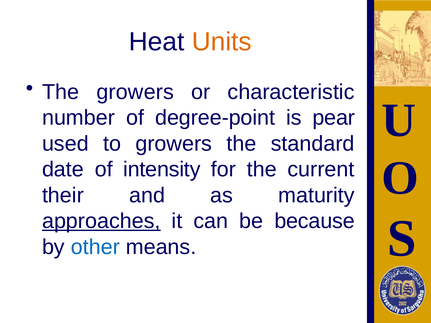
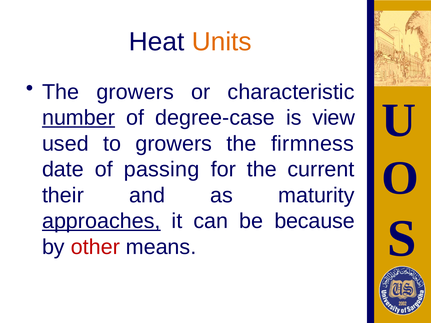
number underline: none -> present (79, 118)
degree-point: degree-point -> degree-case (215, 118)
pear: pear -> view (334, 118)
standard: standard -> firmness (313, 144)
intensity: intensity -> passing (162, 170)
other colour: blue -> red (95, 247)
